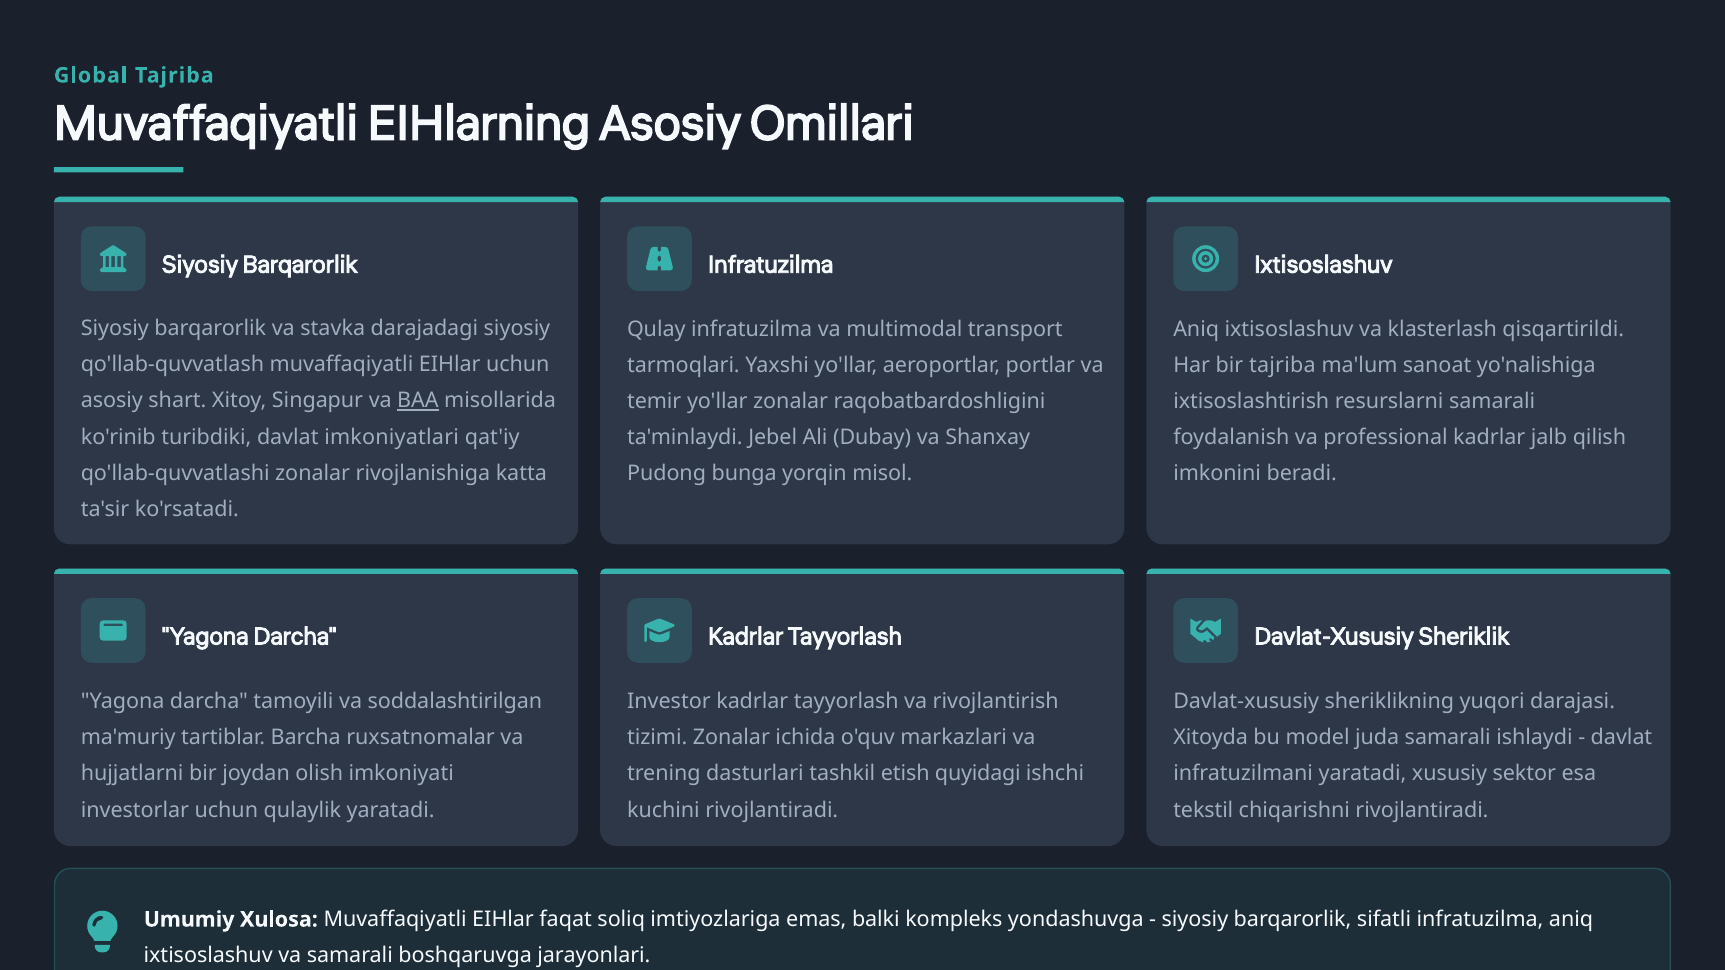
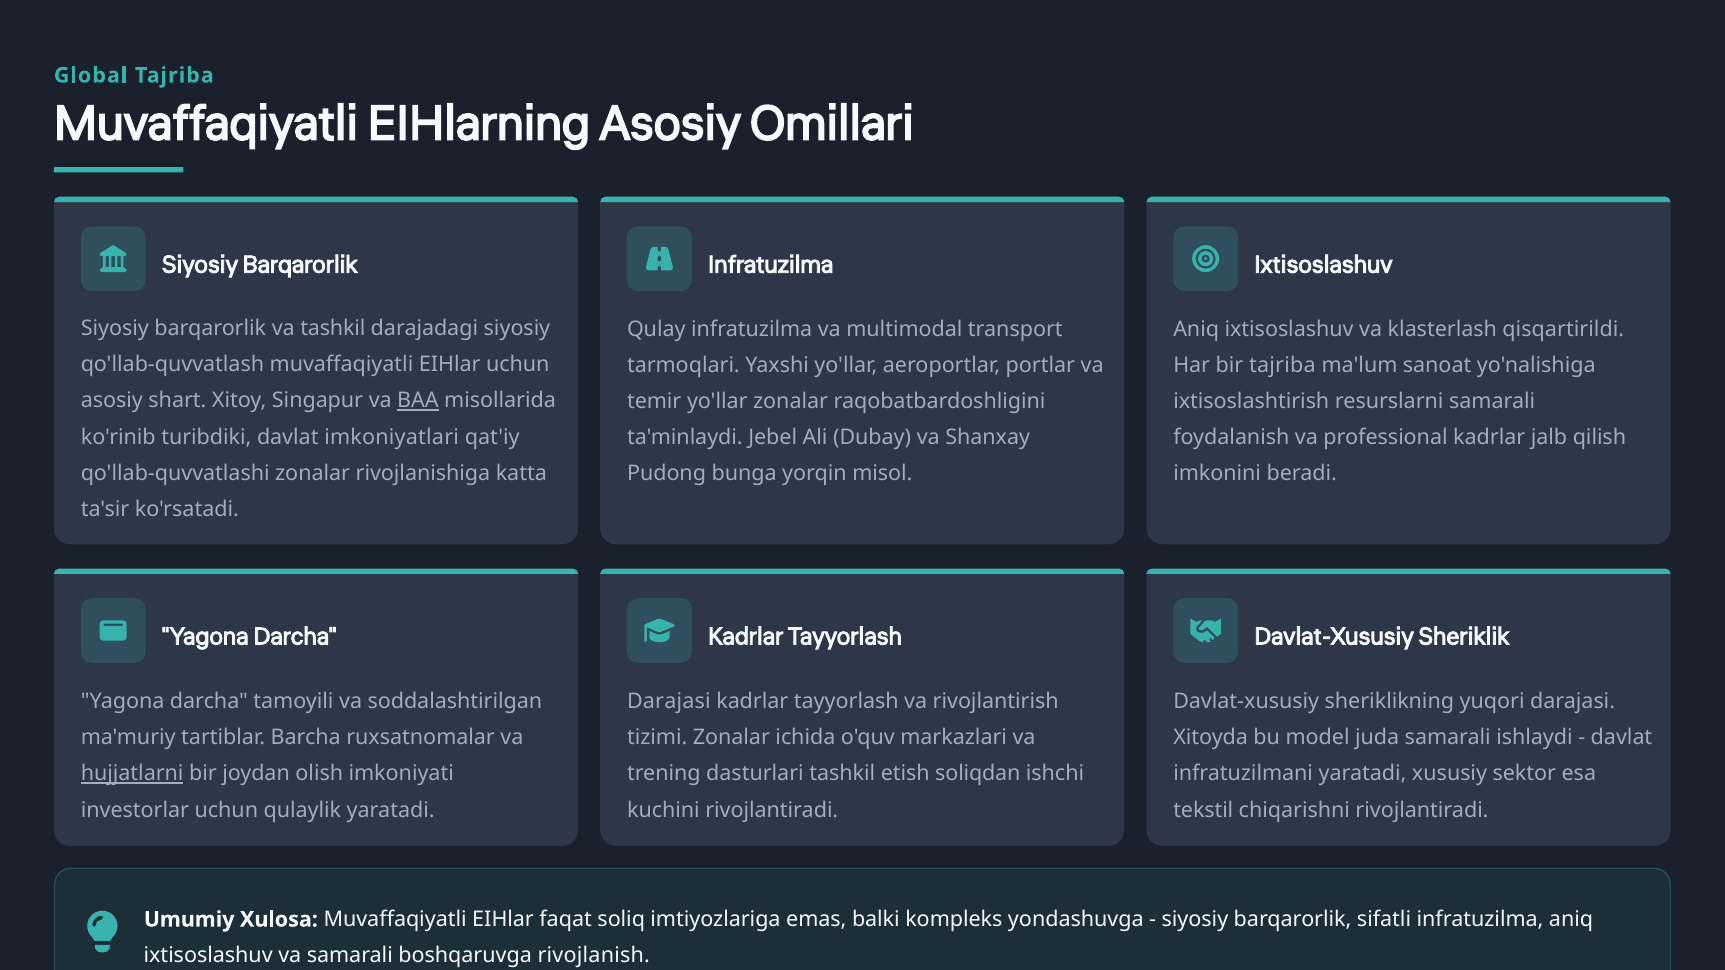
va stavka: stavka -> tashkil (333, 329)
Investor: Investor -> Darajasi (669, 702)
hujjatlarni underline: none -> present (132, 774)
quyidagi: quyidagi -> soliqdan (978, 774)
jarayonlari: jarayonlari -> rivojlanish (594, 956)
